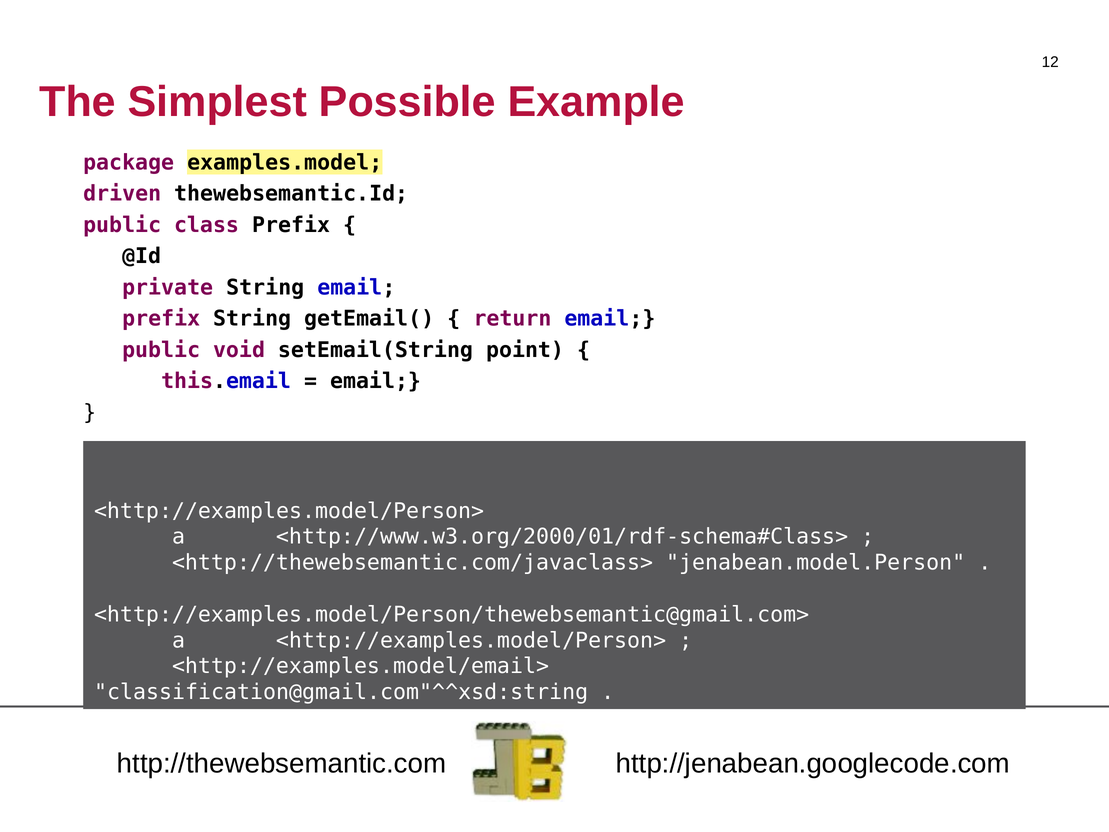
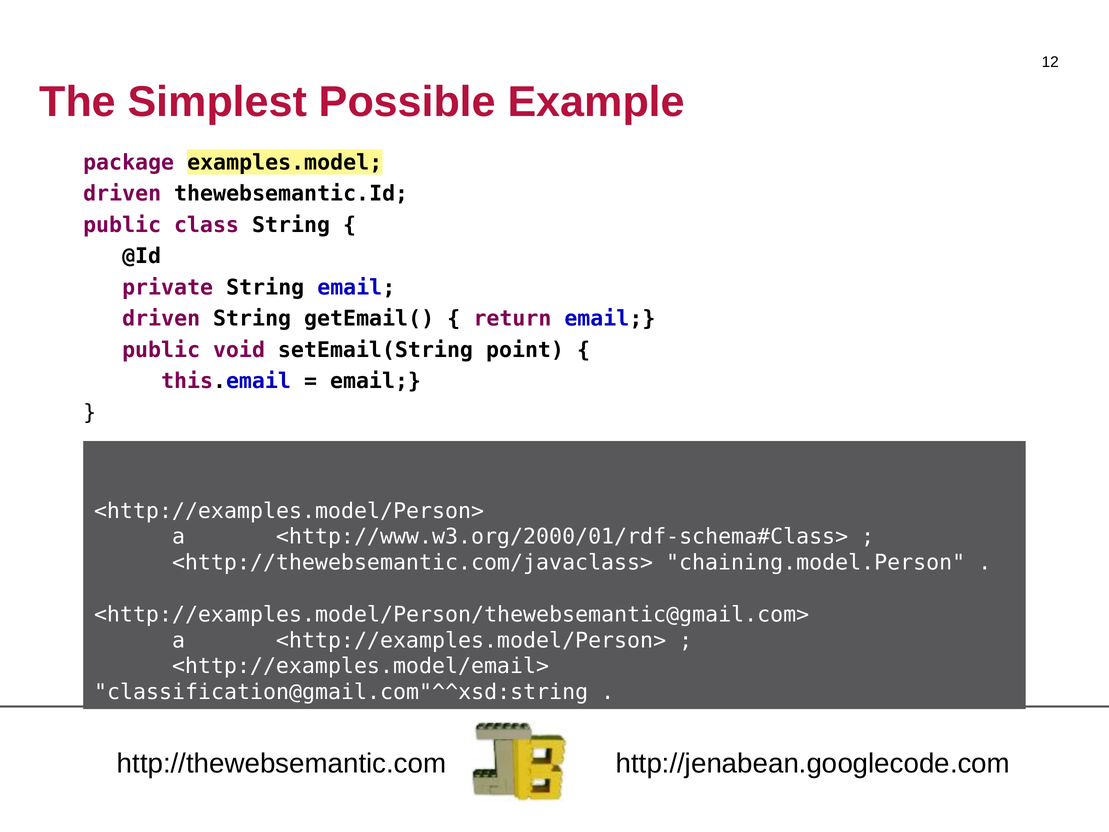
class Prefix: Prefix -> String (291, 225)
prefix: prefix -> driven (161, 319)
jenabean.model.Person: jenabean.model.Person -> chaining.model.Person (816, 563)
